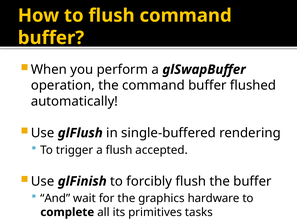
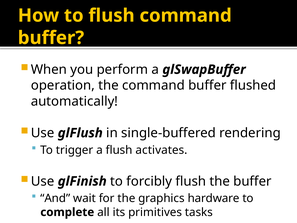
accepted: accepted -> activates (162, 150)
